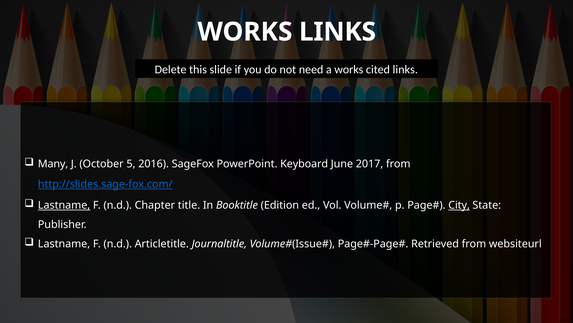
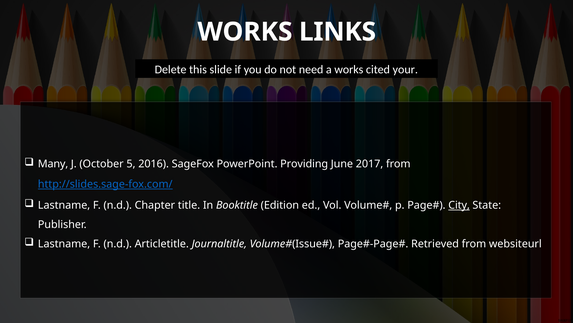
cited links: links -> your (405, 69)
Keyboard: Keyboard -> Providing (304, 164)
Lastname underline: present -> none (64, 205)
